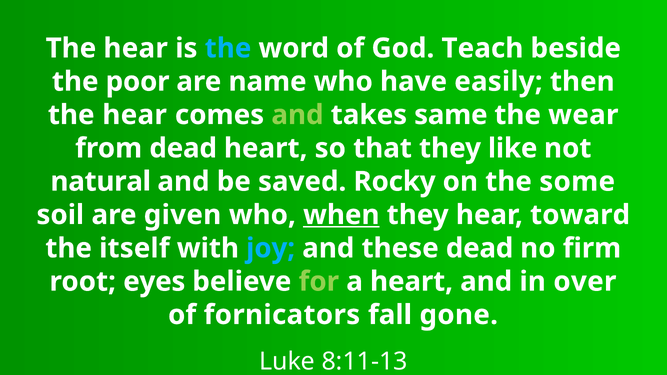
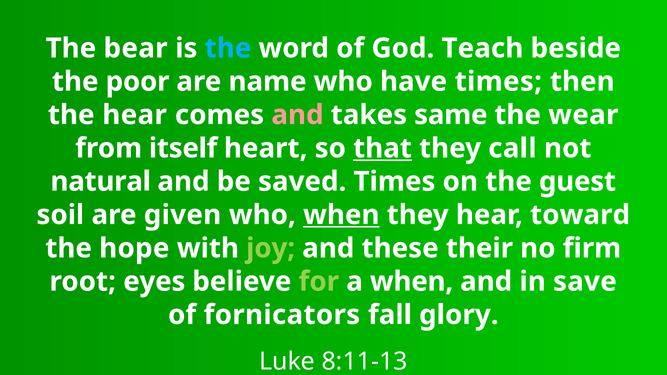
hear: hear -> bear (136, 48)
have easily: easily -> times (498, 82)
and colour: light green -> pink (297, 115)
from dead: dead -> itself (183, 148)
that underline: none -> present (383, 148)
like: like -> call (512, 148)
saved Rocky: Rocky -> Times (394, 182)
some: some -> guest (577, 182)
itself: itself -> hope (134, 248)
joy colour: light blue -> light green (271, 248)
these dead: dead -> their (479, 248)
a heart: heart -> when (412, 282)
over: over -> save (585, 282)
gone: gone -> glory (459, 315)
